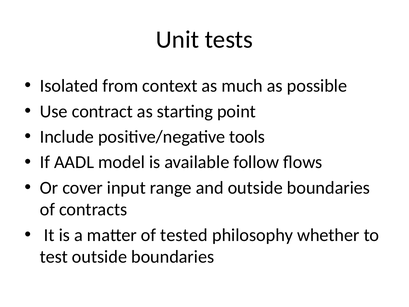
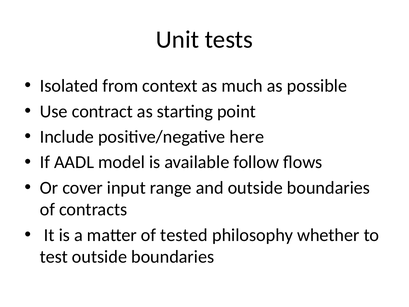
tools: tools -> here (247, 137)
